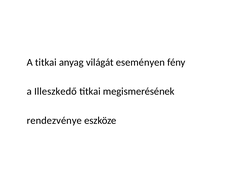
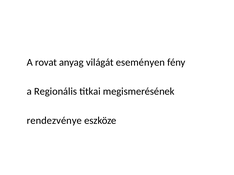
A titkai: titkai -> rovat (46, 63)
Illeszkedő: Illeszkedő -> Regionális (56, 92)
